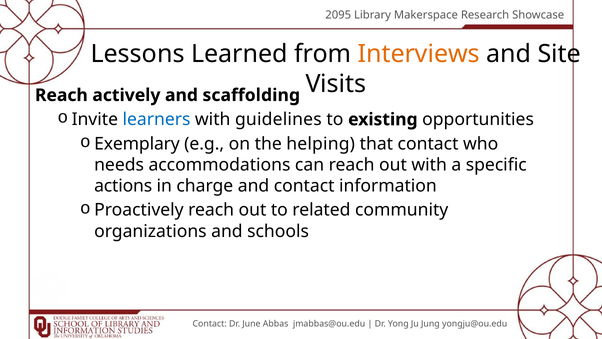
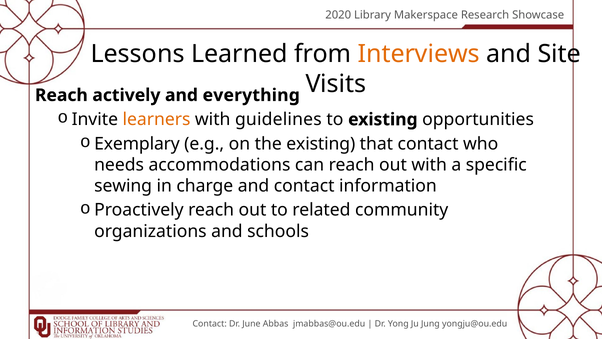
2095: 2095 -> 2020 (338, 15)
scaffolding: scaffolding -> everything (251, 95)
learners colour: blue -> orange (156, 119)
the helping: helping -> existing (321, 144)
actions: actions -> sewing (123, 186)
